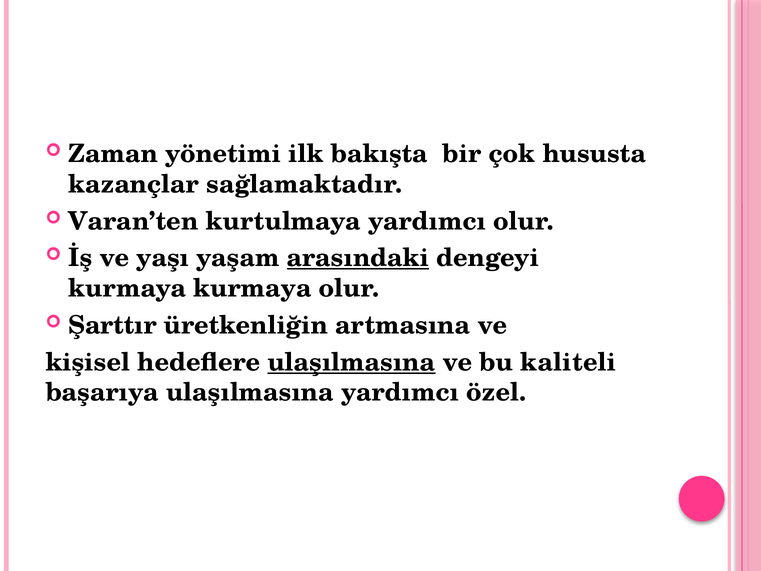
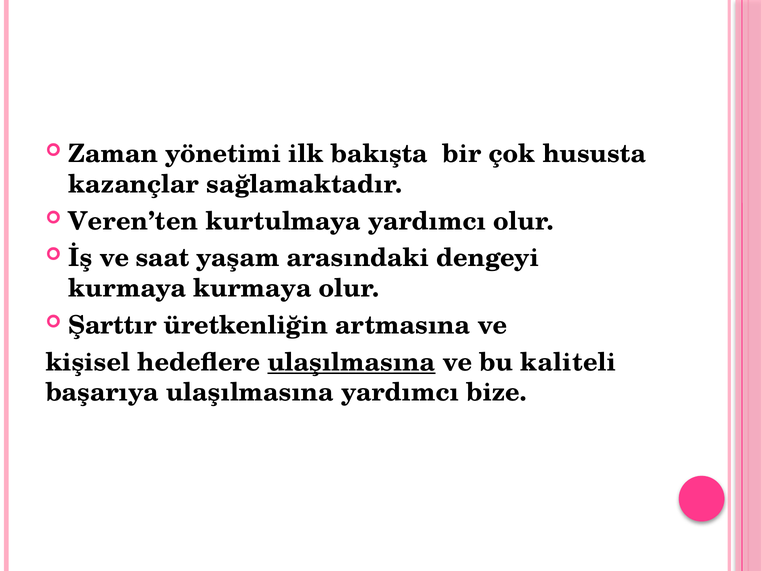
Varan’ten: Varan’ten -> Veren’ten (133, 221)
yaşı: yaşı -> saat (163, 258)
arasındaki underline: present -> none (358, 258)
özel: özel -> bize (497, 392)
